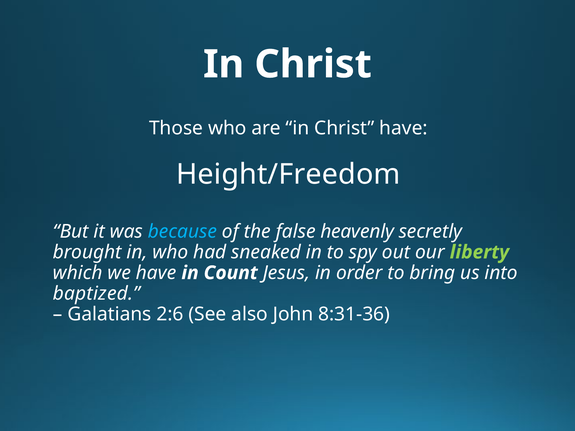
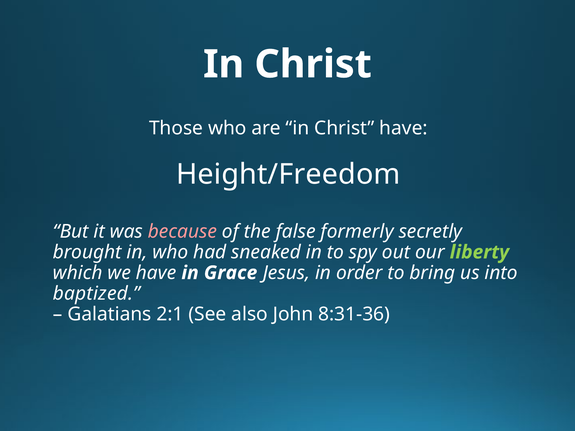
because colour: light blue -> pink (182, 232)
heavenly: heavenly -> formerly (357, 232)
Count: Count -> Grace (231, 273)
2:6: 2:6 -> 2:1 (170, 314)
